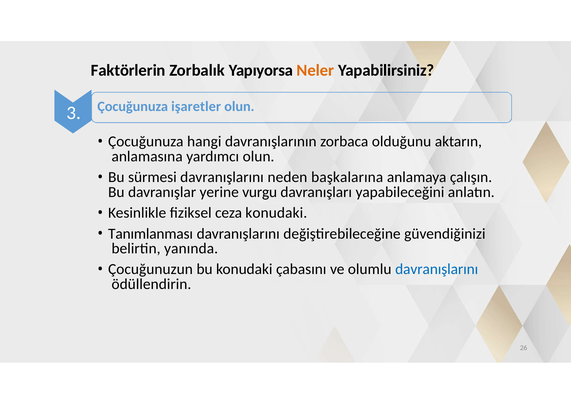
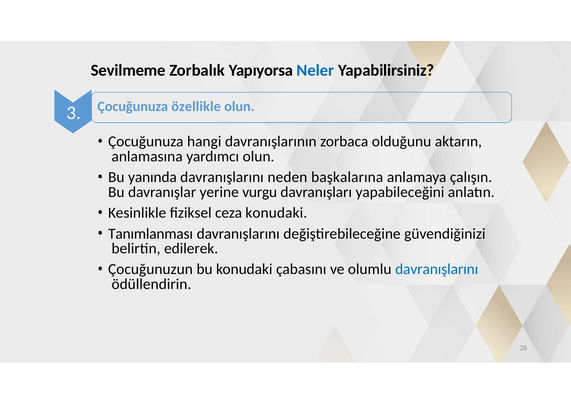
Faktörlerin: Faktörlerin -> Sevilmeme (128, 70)
Neler colour: orange -> blue (315, 70)
işaretler: işaretler -> özellikle (196, 106)
sürmesi: sürmesi -> yanında (152, 177)
yanında: yanında -> edilerek (191, 248)
